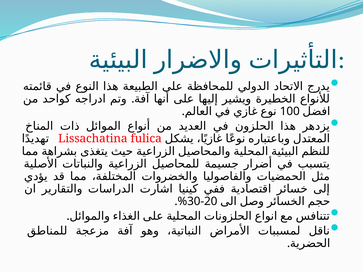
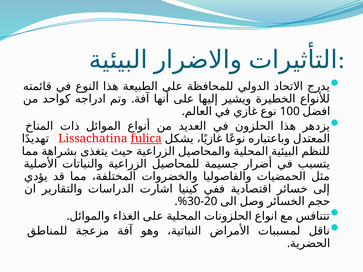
fulica underline: none -> present (146, 139)
